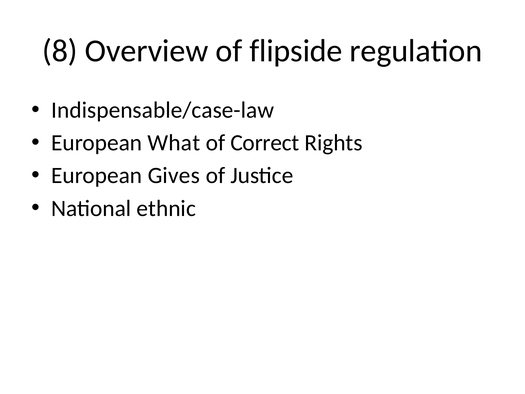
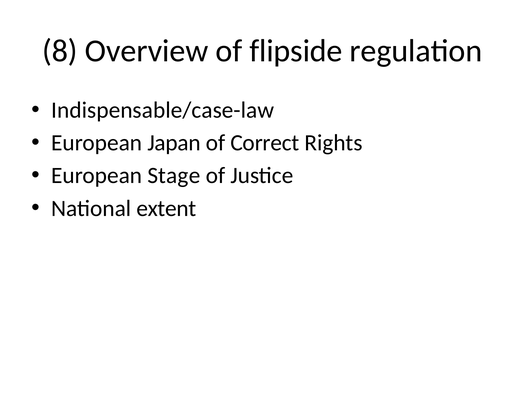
What: What -> Japan (174, 143)
Gives: Gives -> Stage (174, 175)
ethnic: ethnic -> extent (166, 208)
